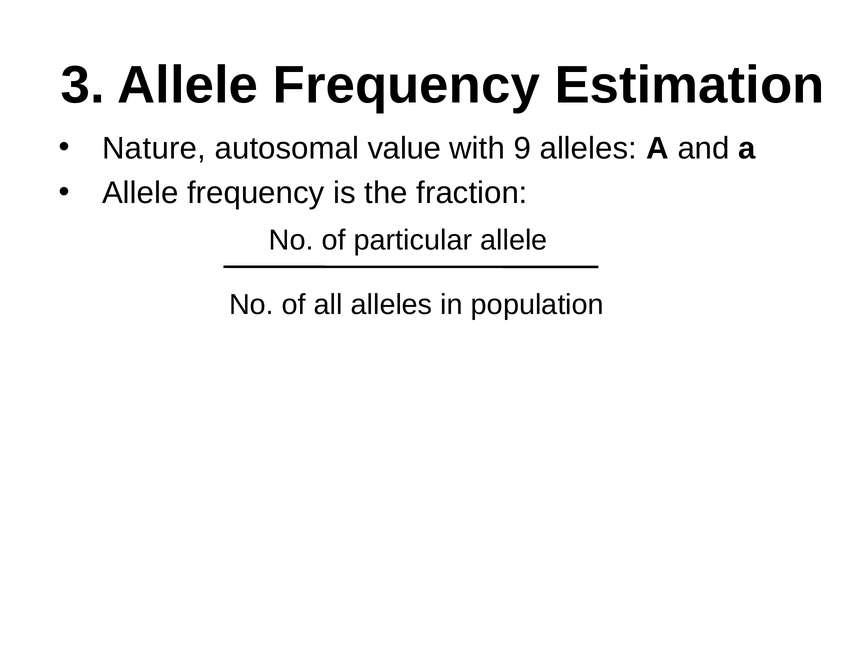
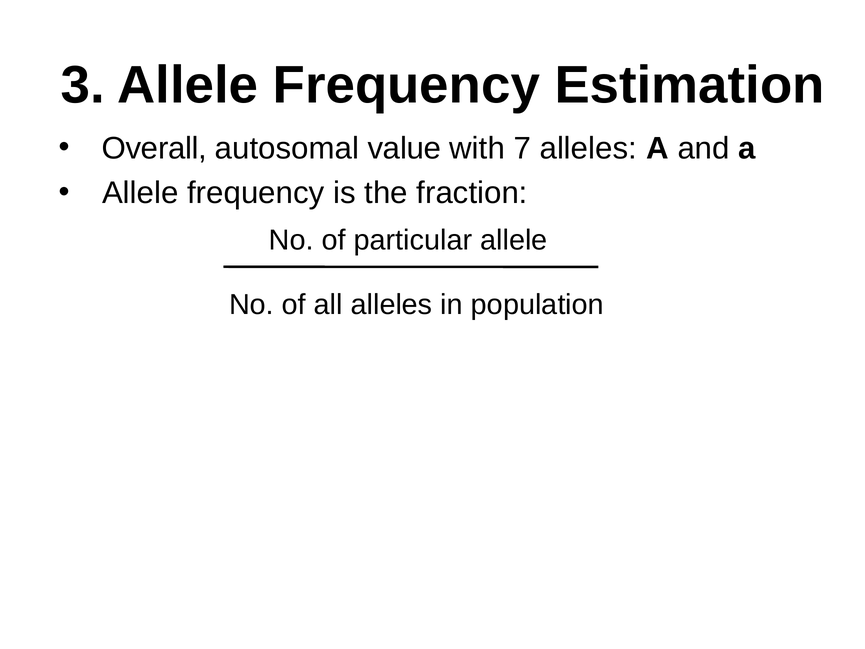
Nature: Nature -> Overall (154, 148)
9: 9 -> 7 (522, 148)
